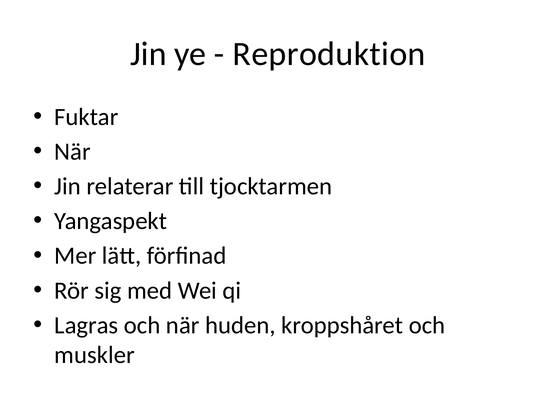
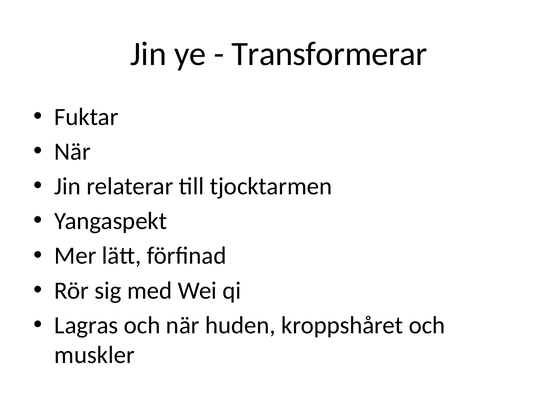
Reproduktion: Reproduktion -> Transformerar (329, 54)
